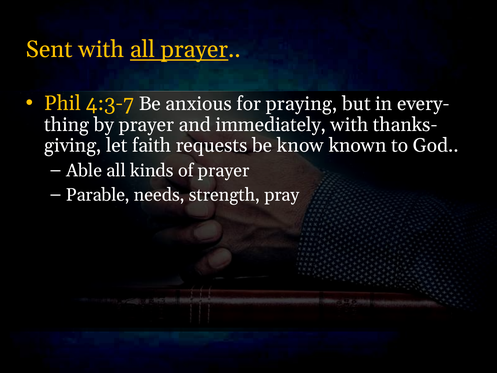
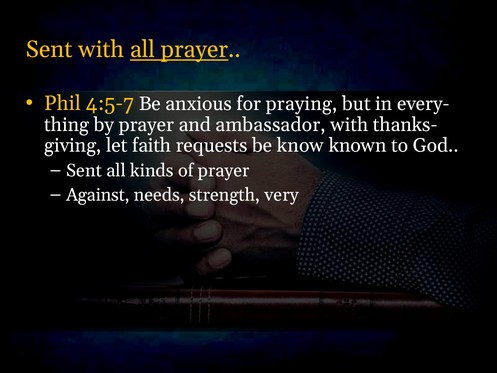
4:3-7: 4:3-7 -> 4:5-7 (110, 103)
immediately: immediately -> ambassador (271, 125)
Able: Able -> Sent (84, 170)
Parable: Parable -> Against (98, 195)
pray: pray -> very (282, 195)
